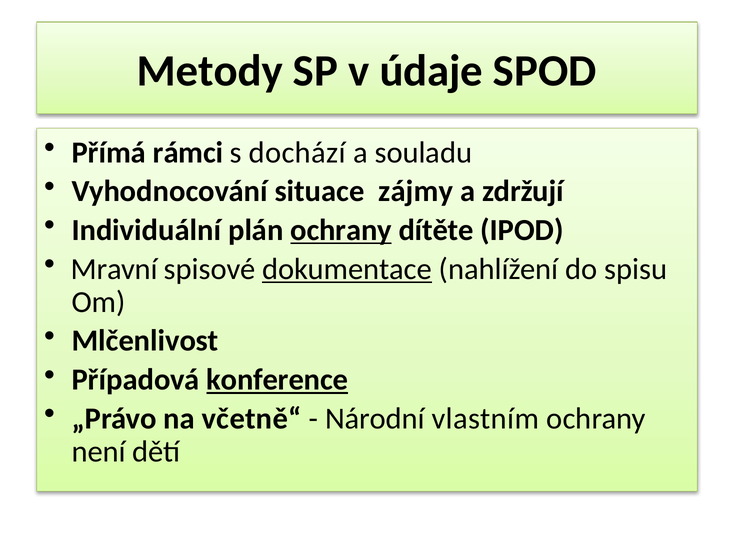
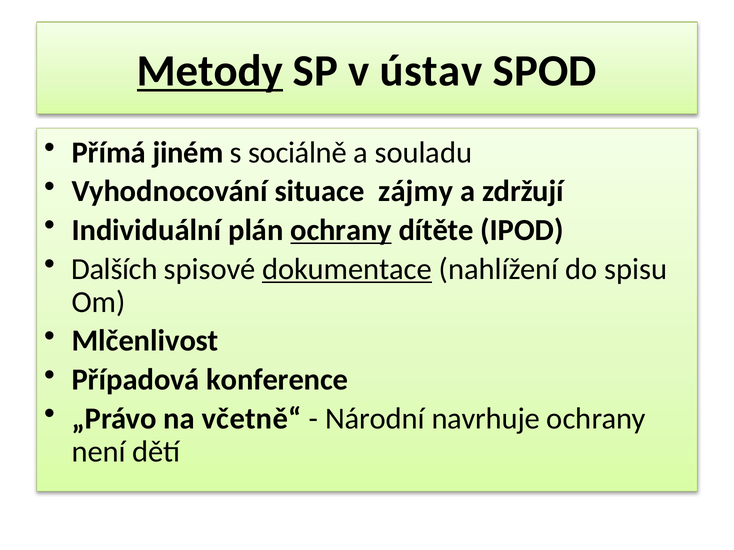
Metody underline: none -> present (210, 71)
údaje: údaje -> ústav (431, 71)
rámci: rámci -> jiném (188, 153)
dochází: dochází -> sociálně (298, 153)
Mravní: Mravní -> Dalších (114, 269)
konference underline: present -> none (277, 380)
vlastním: vlastním -> navrhuje (486, 419)
